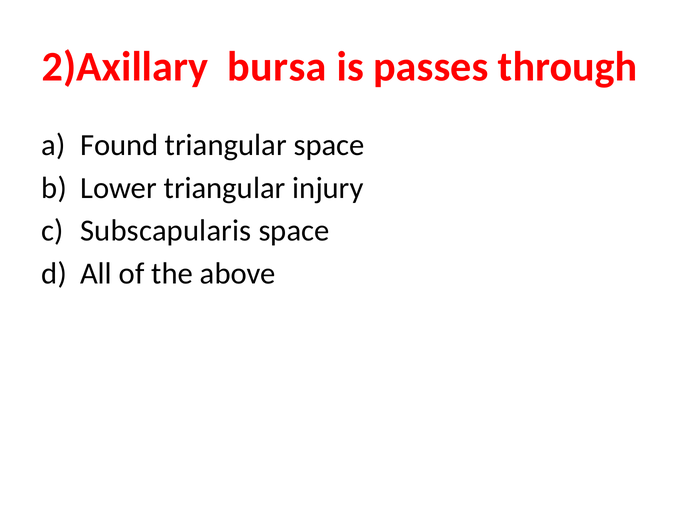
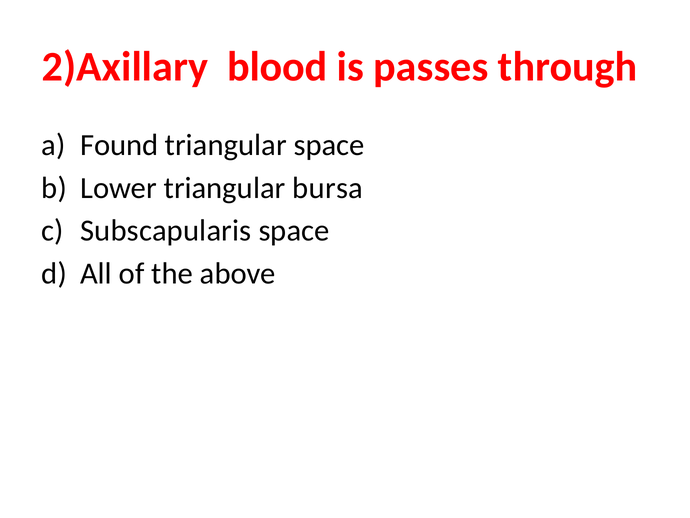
bursa: bursa -> blood (277, 67)
injury: injury -> bursa (328, 188)
